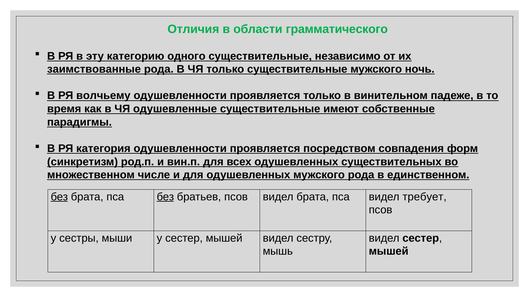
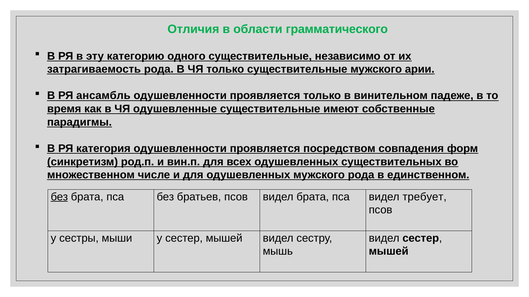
заимствованные: заимствованные -> затрагиваемость (94, 69)
ночь: ночь -> арии (420, 69)
волчьему: волчьему -> ансамбль (103, 96)
без underline: present -> none (165, 197)
